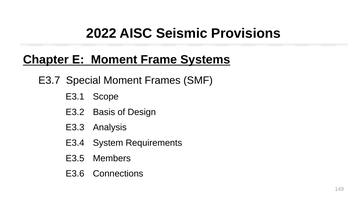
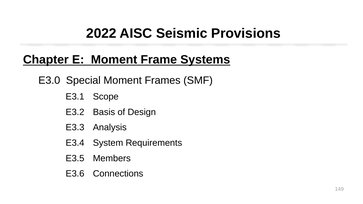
E3.7: E3.7 -> E3.0 (49, 81)
